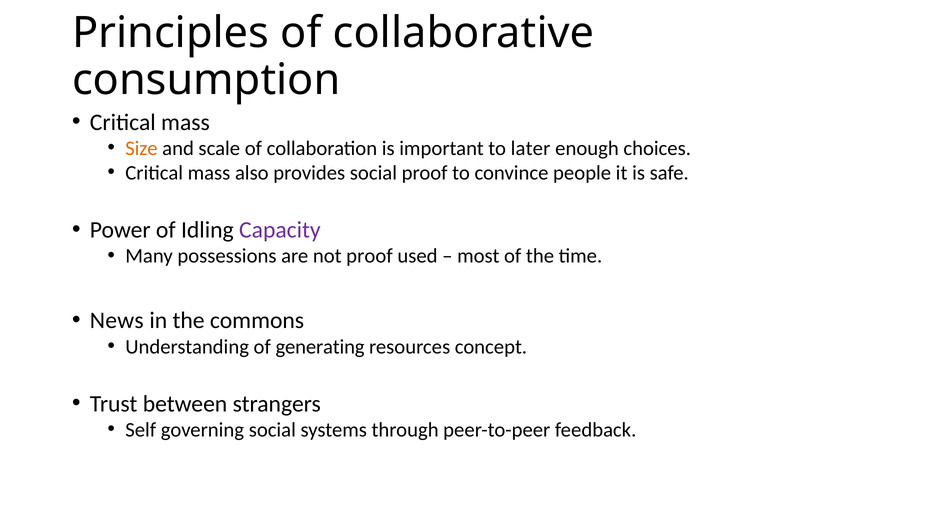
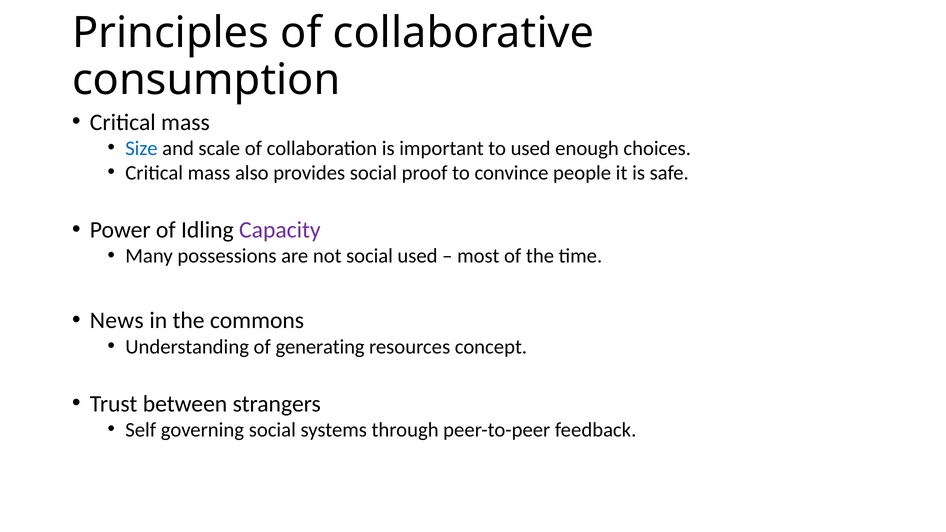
Size colour: orange -> blue (141, 148)
to later: later -> used (531, 148)
not proof: proof -> social (370, 256)
